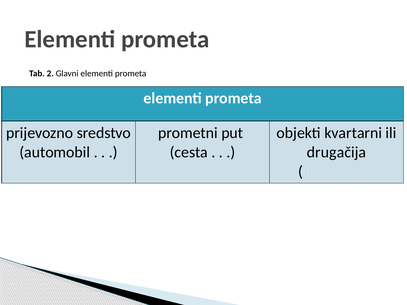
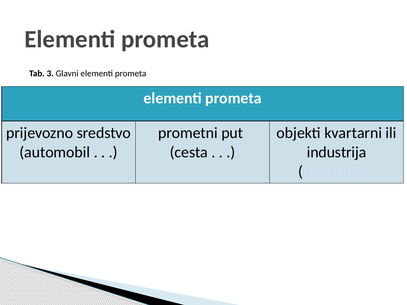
2: 2 -> 3 (50, 74)
drugačija: drugačija -> industrija (337, 152)
